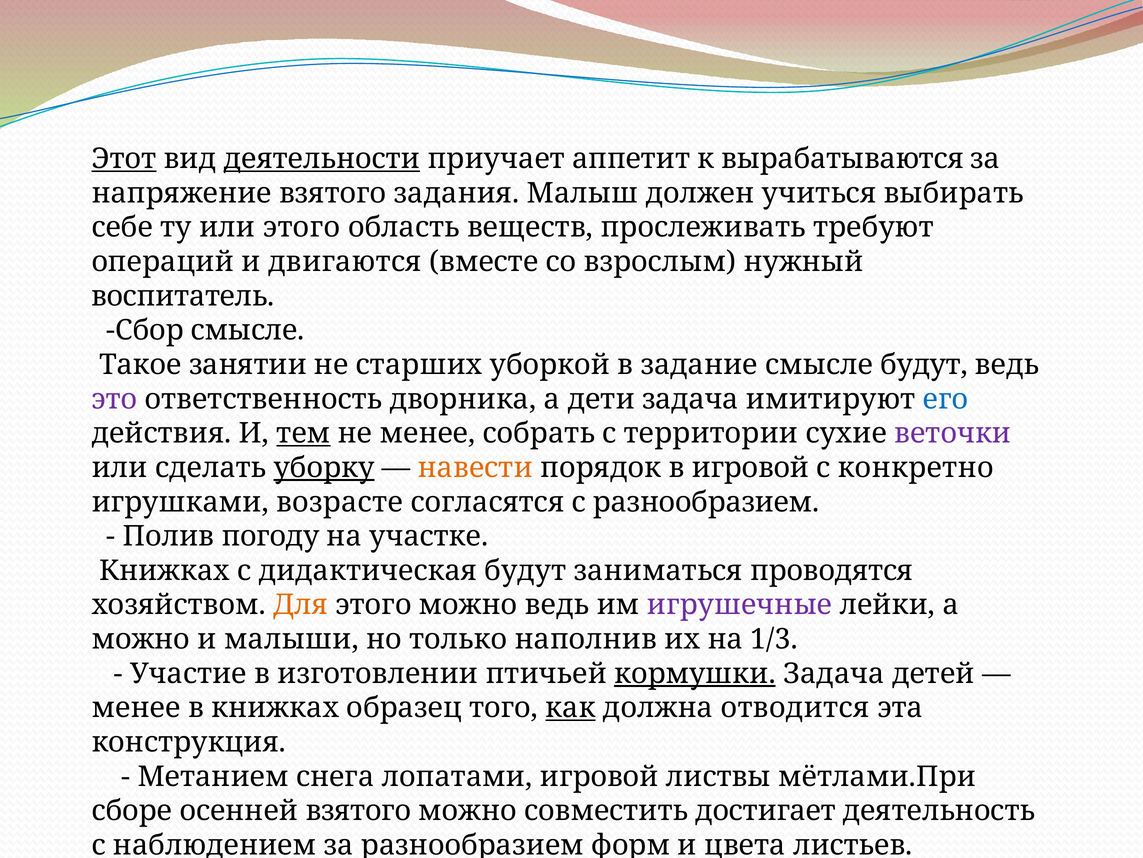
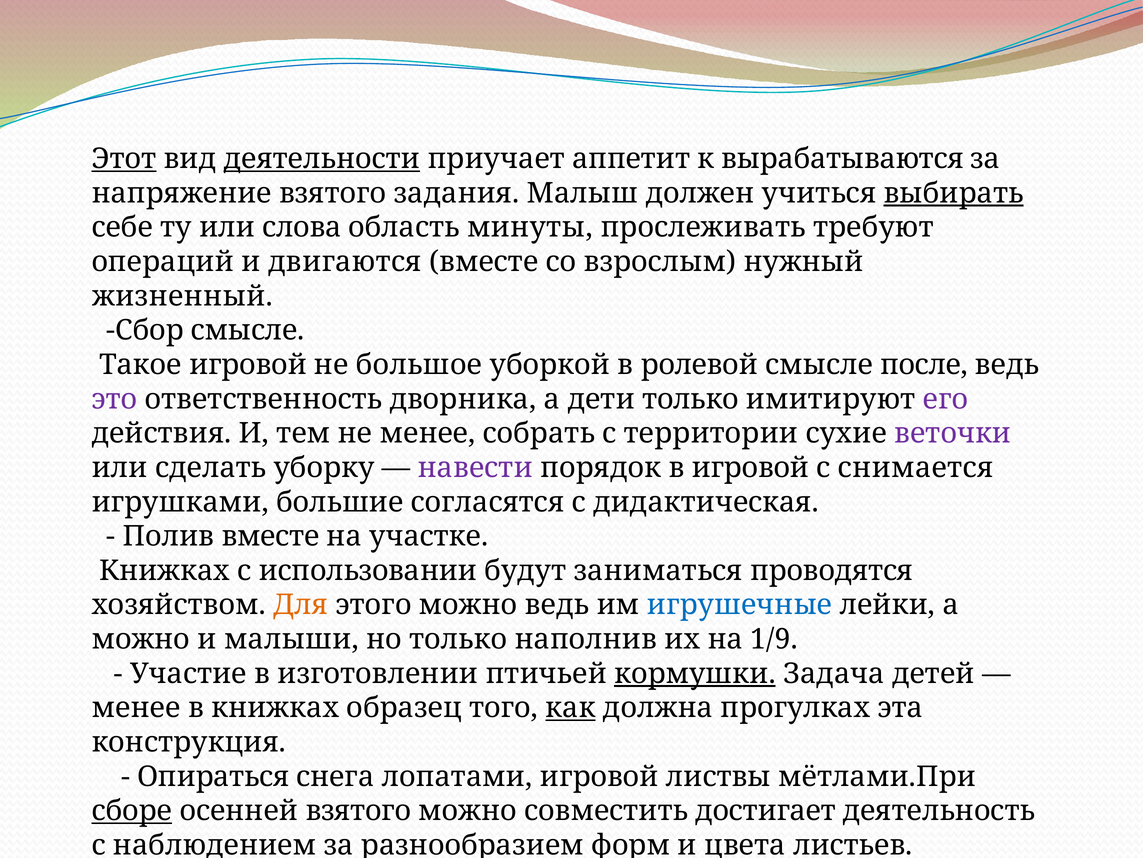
выбирать underline: none -> present (954, 193)
или этого: этого -> слова (302, 227)
веществ: веществ -> минуты (530, 227)
воспитатель: воспитатель -> жизненный (183, 296)
Такое занятии: занятии -> игровой (248, 364)
старших: старших -> большое (419, 364)
задание: задание -> ролевой (699, 364)
смысле будут: будут -> после (924, 364)
дети задача: задача -> только (690, 399)
его colour: blue -> purple (946, 399)
тем underline: present -> none (303, 433)
уборку underline: present -> none (324, 467)
навести colour: orange -> purple (475, 467)
конкретно: конкретно -> снимается (916, 467)
возрасте: возрасте -> большие (340, 502)
с разнообразием: разнообразием -> дидактическая (706, 502)
Полив погоду: погоду -> вместе (270, 536)
дидактическая: дидактическая -> использовании (368, 570)
игрушечные colour: purple -> blue (740, 605)
1/3: 1/3 -> 1/9 (774, 639)
отводится: отводится -> прогулках (795, 707)
Метанием: Метанием -> Опираться (213, 776)
сборе underline: none -> present (132, 810)
